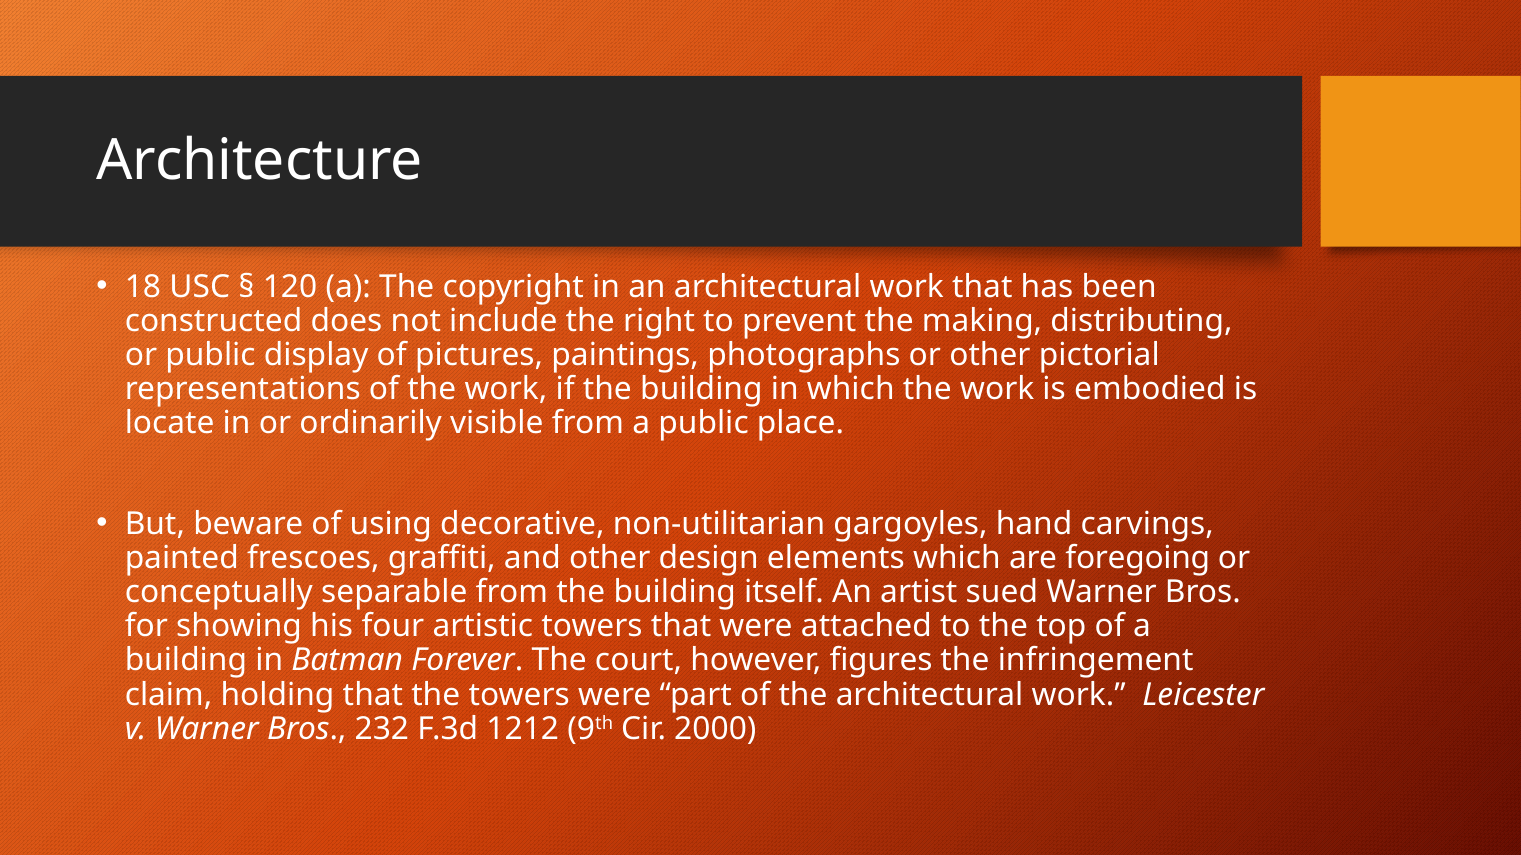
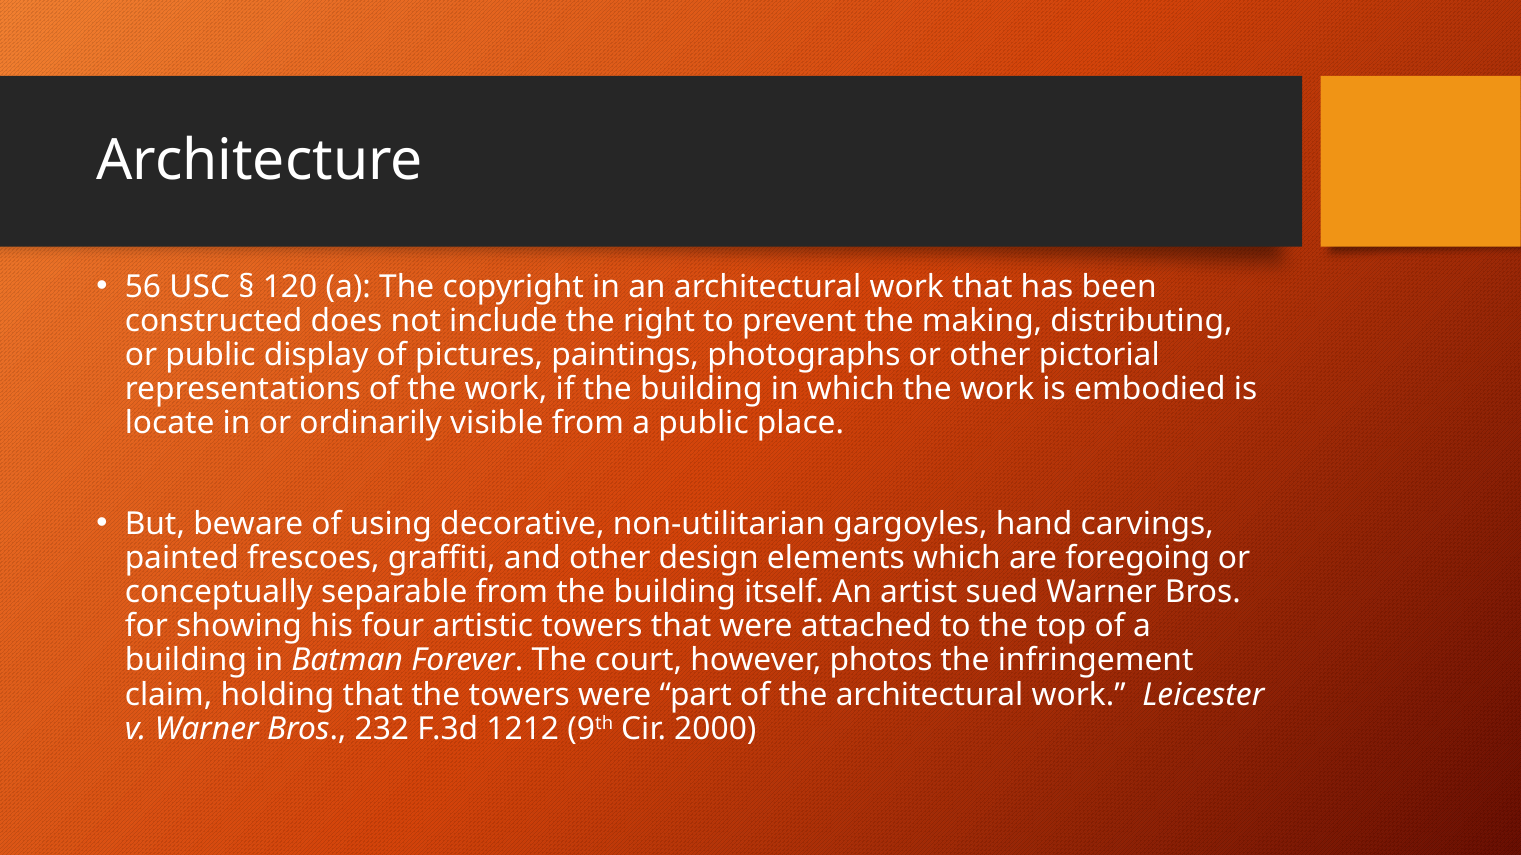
18: 18 -> 56 (143, 287)
figures: figures -> photos (881, 661)
